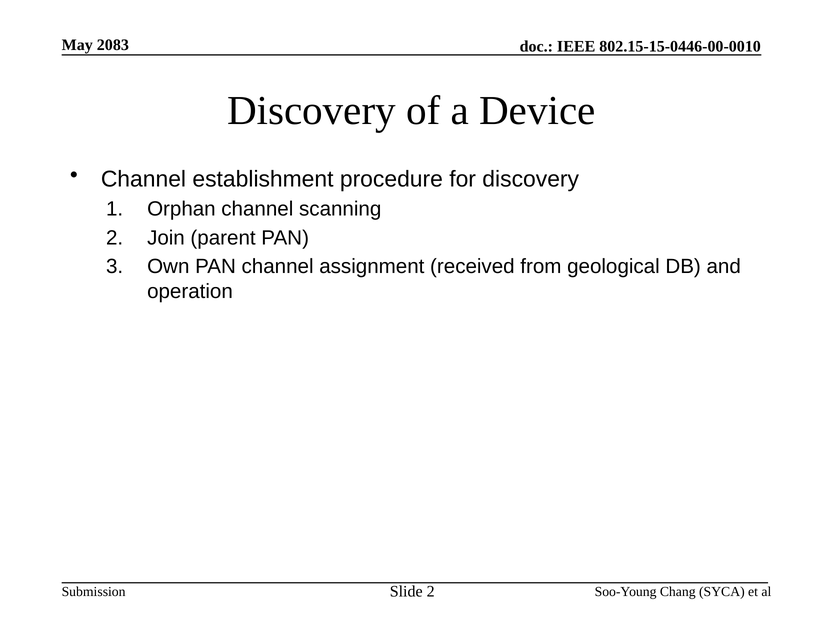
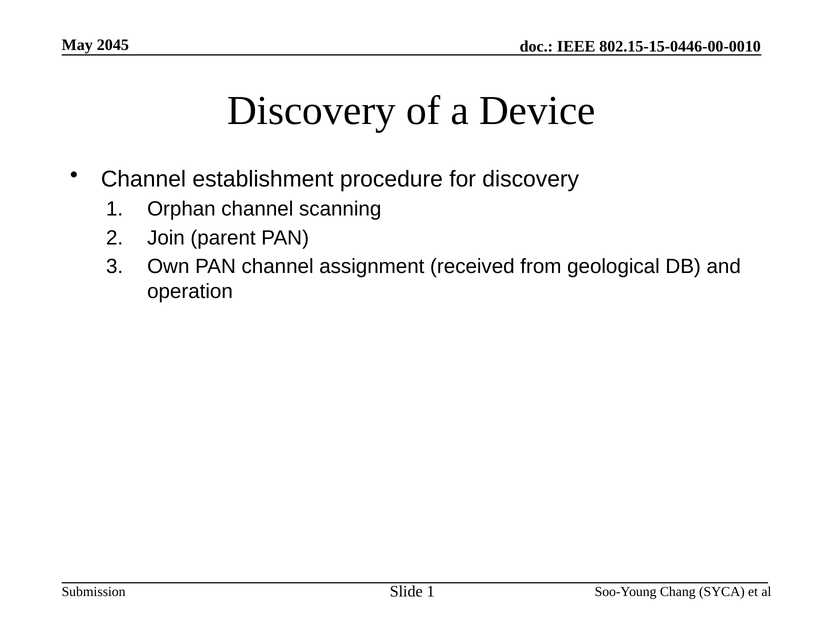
2083: 2083 -> 2045 (113, 45)
Slide 2: 2 -> 1 (431, 592)
